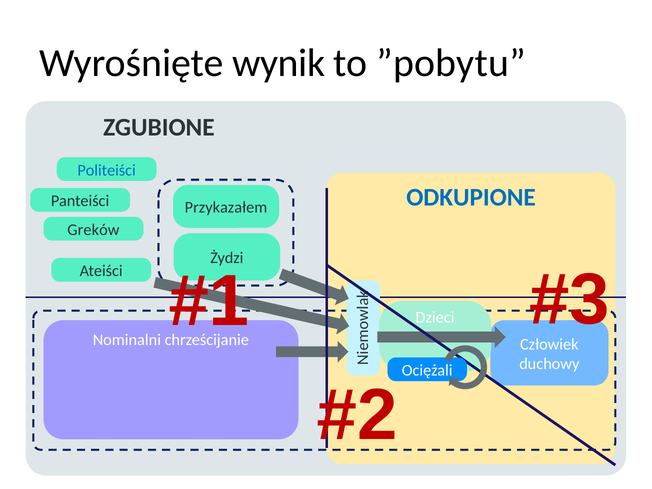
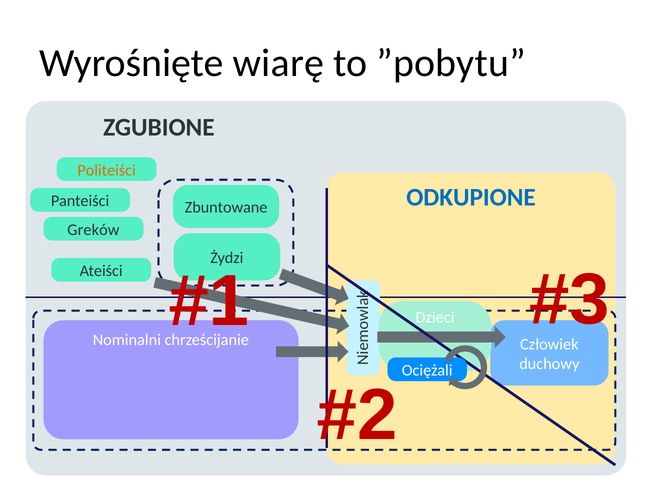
wynik: wynik -> wiarę (278, 63)
Politeiści colour: blue -> orange (107, 170)
Przykazałem: Przykazałem -> Zbuntowane (226, 208)
